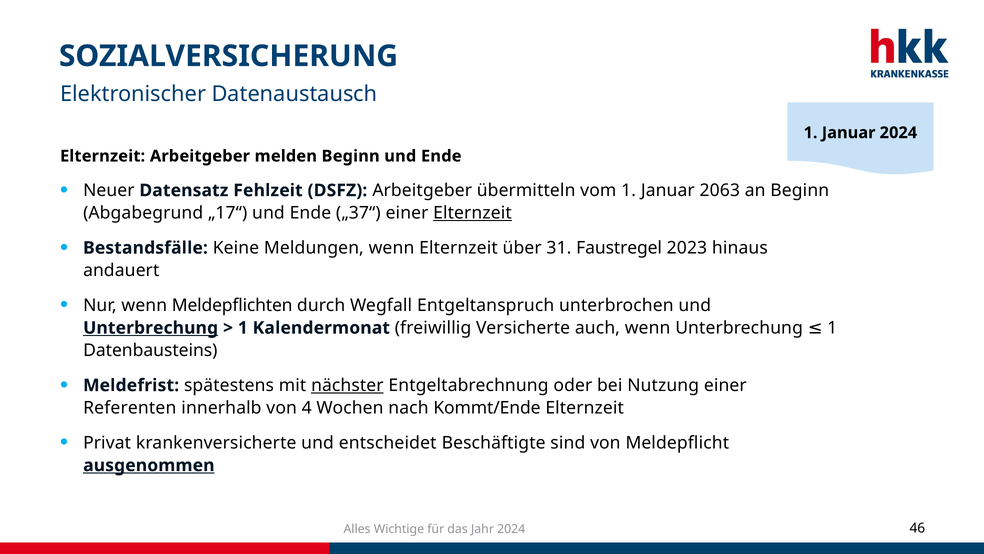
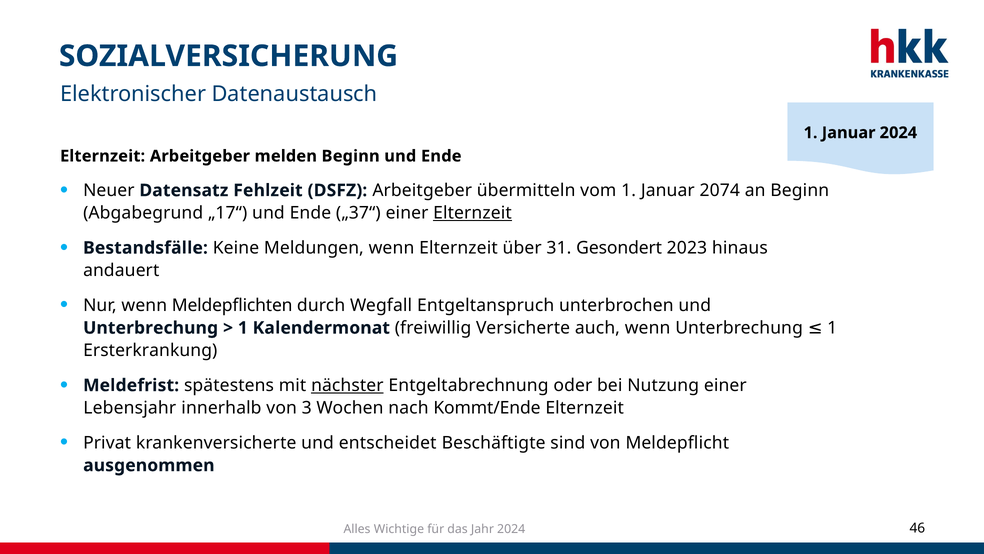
2063: 2063 -> 2074 (720, 190)
Faustregel: Faustregel -> Gesondert (619, 248)
Unterbrechung underline: present -> none (151, 328)
Datenbausteins: Datenbausteins -> Ersterkrankung (150, 350)
Referenten: Referenten -> Lebensjahr (130, 408)
4: 4 -> 3 (307, 408)
ausgenommen underline: present -> none (149, 465)
